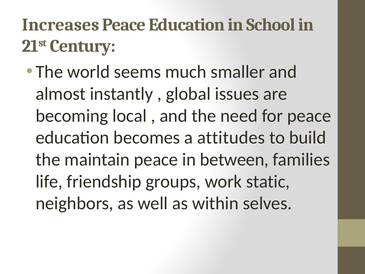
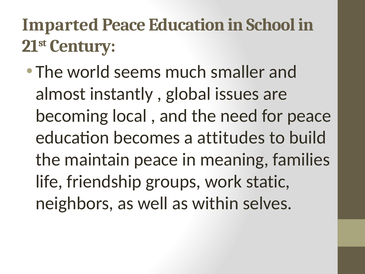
Increases: Increases -> Imparted (60, 25)
between: between -> meaning (234, 159)
